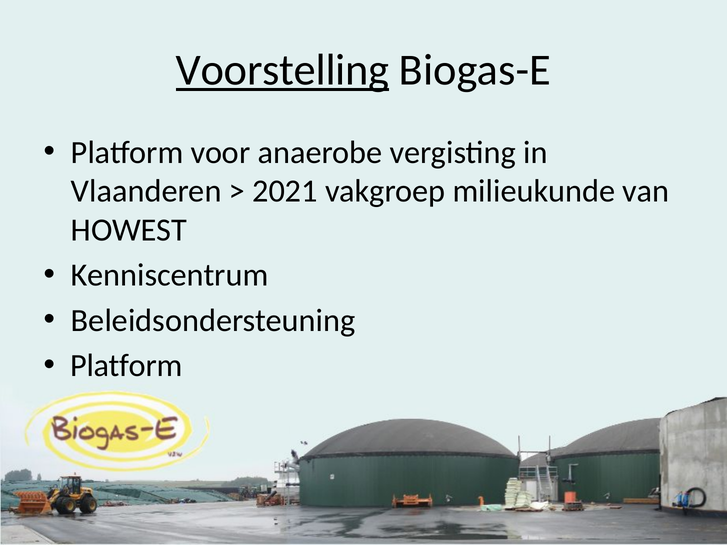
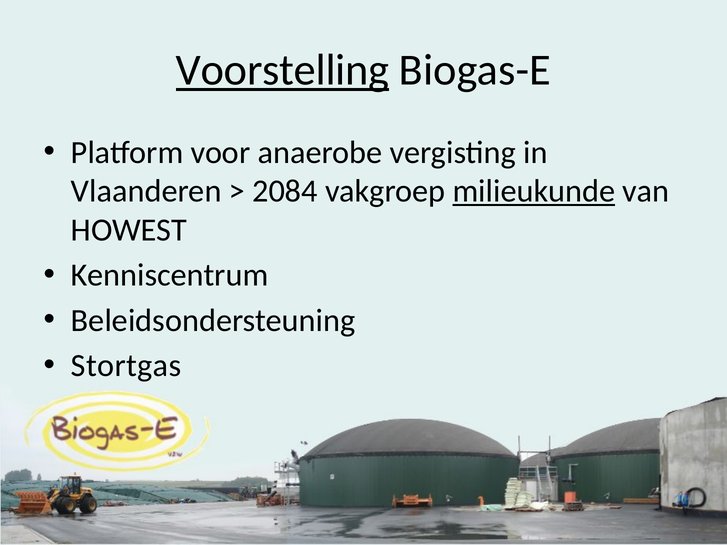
2021: 2021 -> 2084 (285, 191)
milieukunde underline: none -> present (534, 191)
Platform: Platform -> Stortgas (126, 366)
